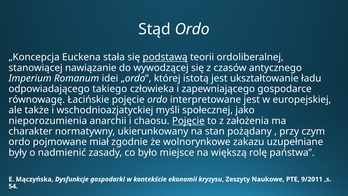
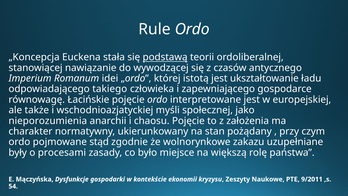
Stąd: Stąd -> Rule (155, 29)
Pojęcie underline: present -> none (188, 121)
miał: miał -> stąd (99, 142)
nadmienić: nadmienić -> procesami (62, 152)
